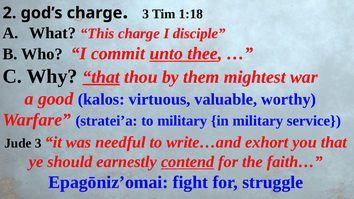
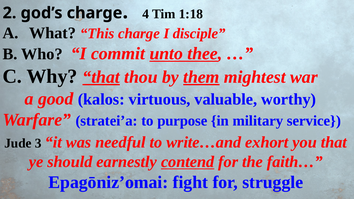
3: 3 -> 4 (146, 14)
them underline: none -> present (201, 77)
to military: military -> purpose (182, 121)
